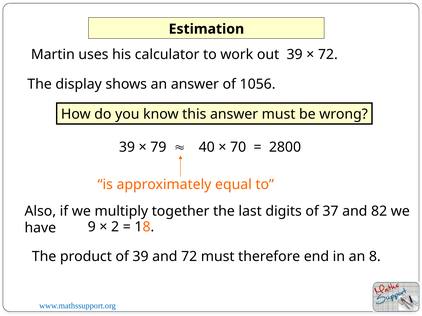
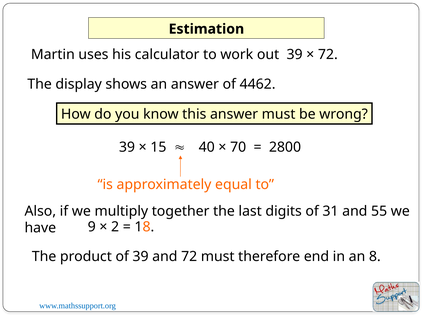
1056: 1056 -> 4462 (258, 84)
79: 79 -> 15 (158, 147)
37: 37 -> 31 (331, 211)
82: 82 -> 55 (379, 211)
